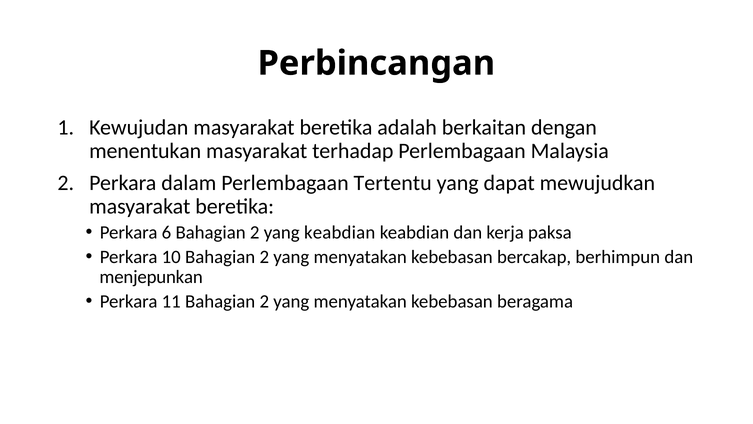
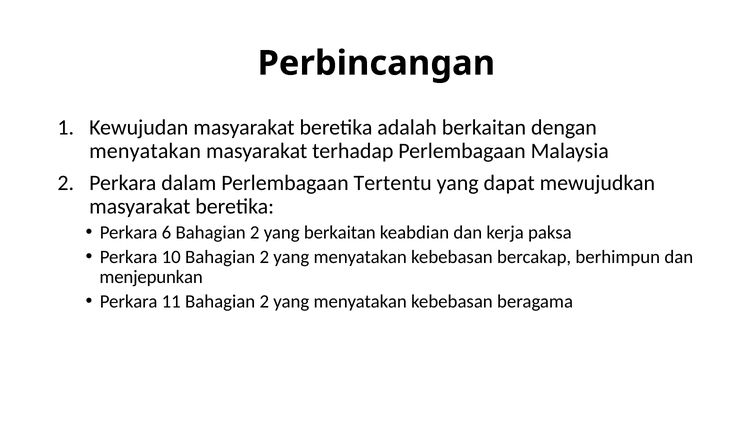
menentukan: menentukan -> menyatakan (145, 151)
yang keabdian: keabdian -> berkaitan (340, 232)
